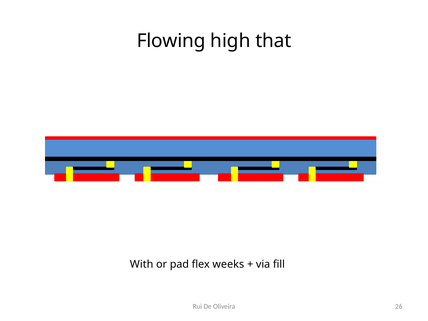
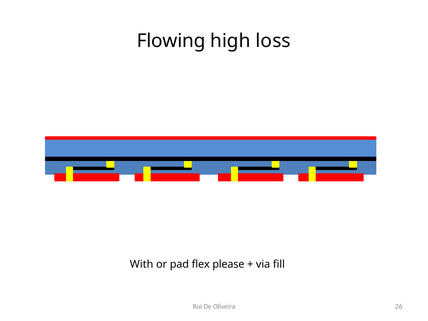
that: that -> loss (273, 41)
weeks: weeks -> please (228, 264)
